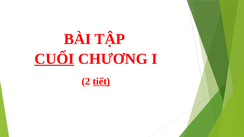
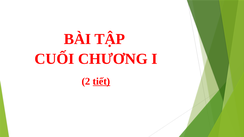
CUỐI underline: present -> none (54, 59)
